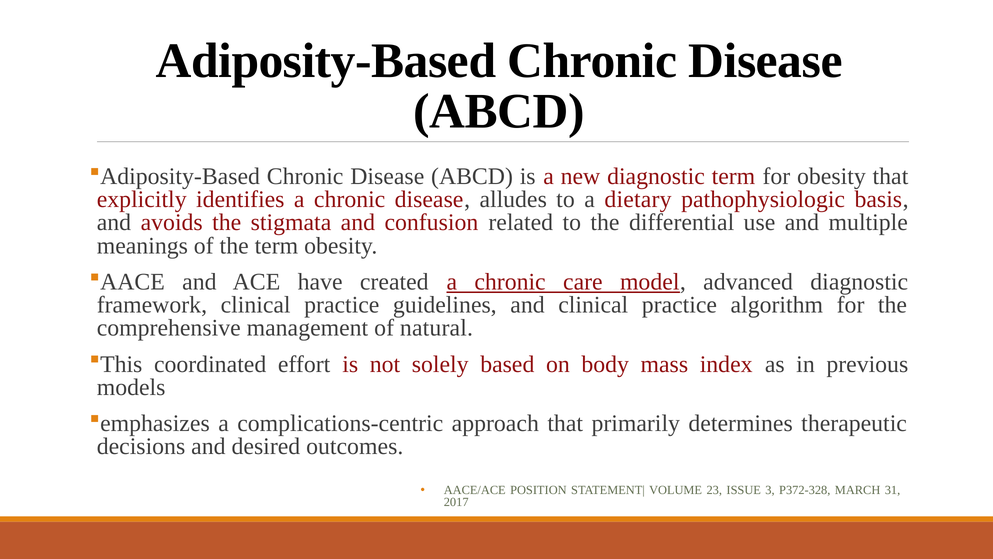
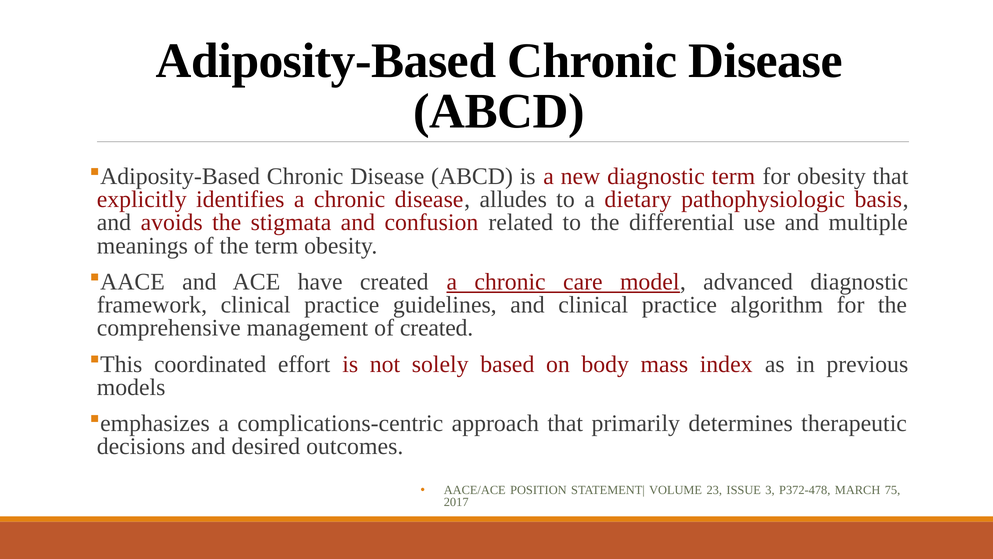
of natural: natural -> created (437, 328)
P372-328: P372-328 -> P372-478 (805, 490)
31: 31 -> 75 (893, 490)
